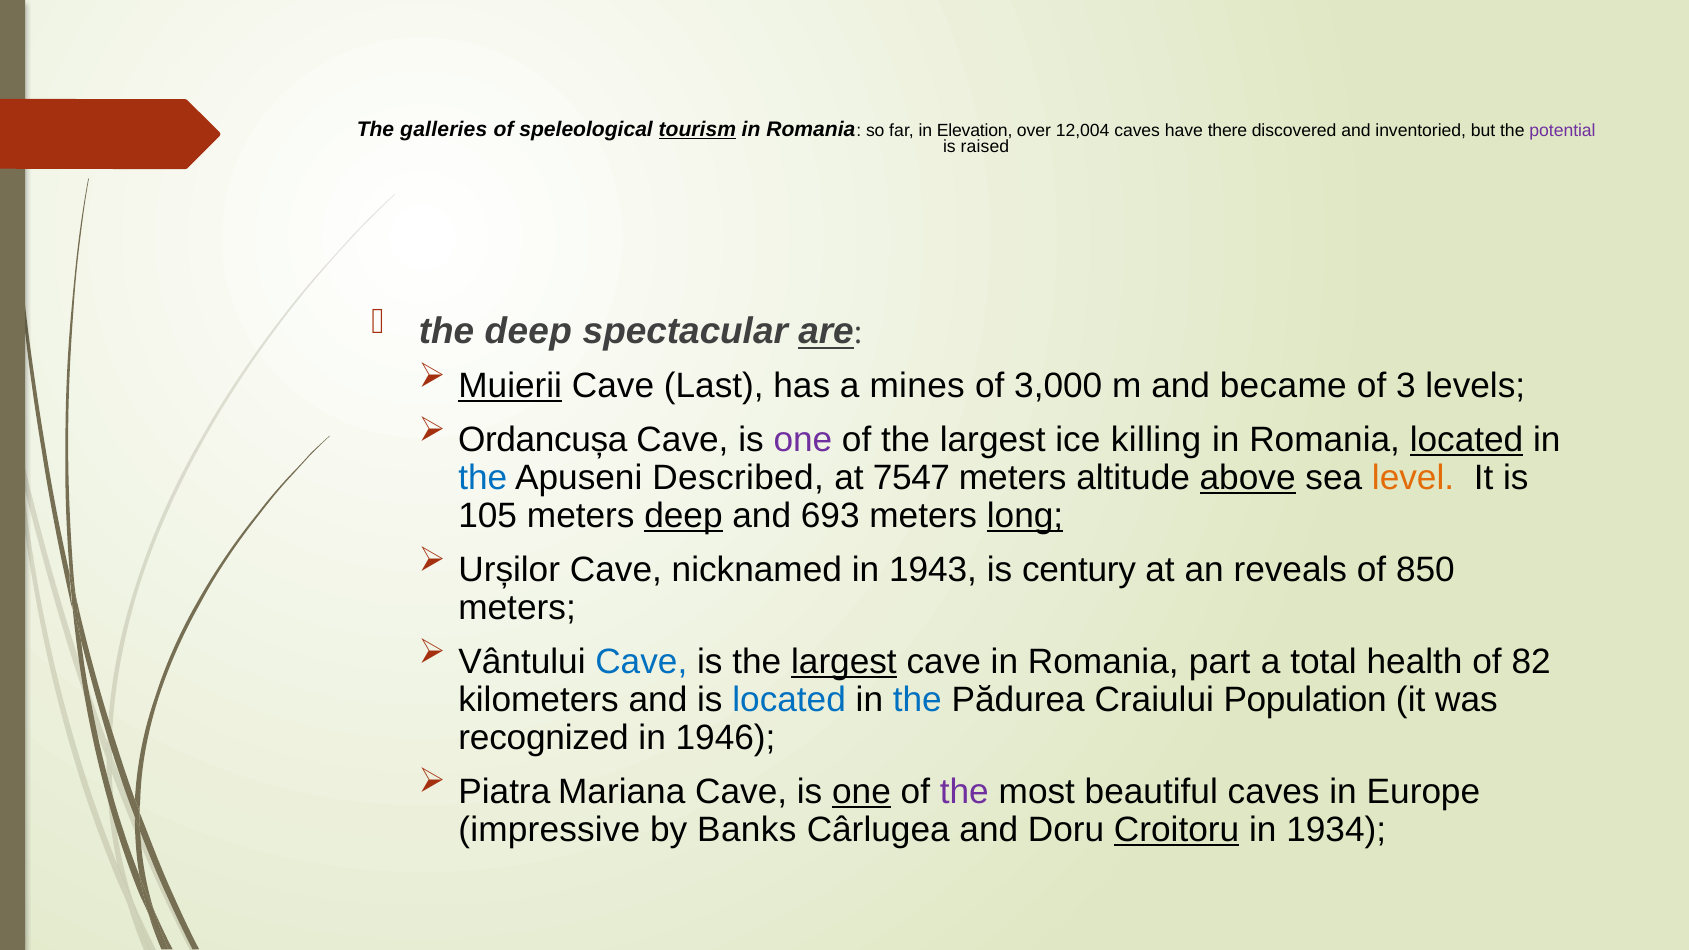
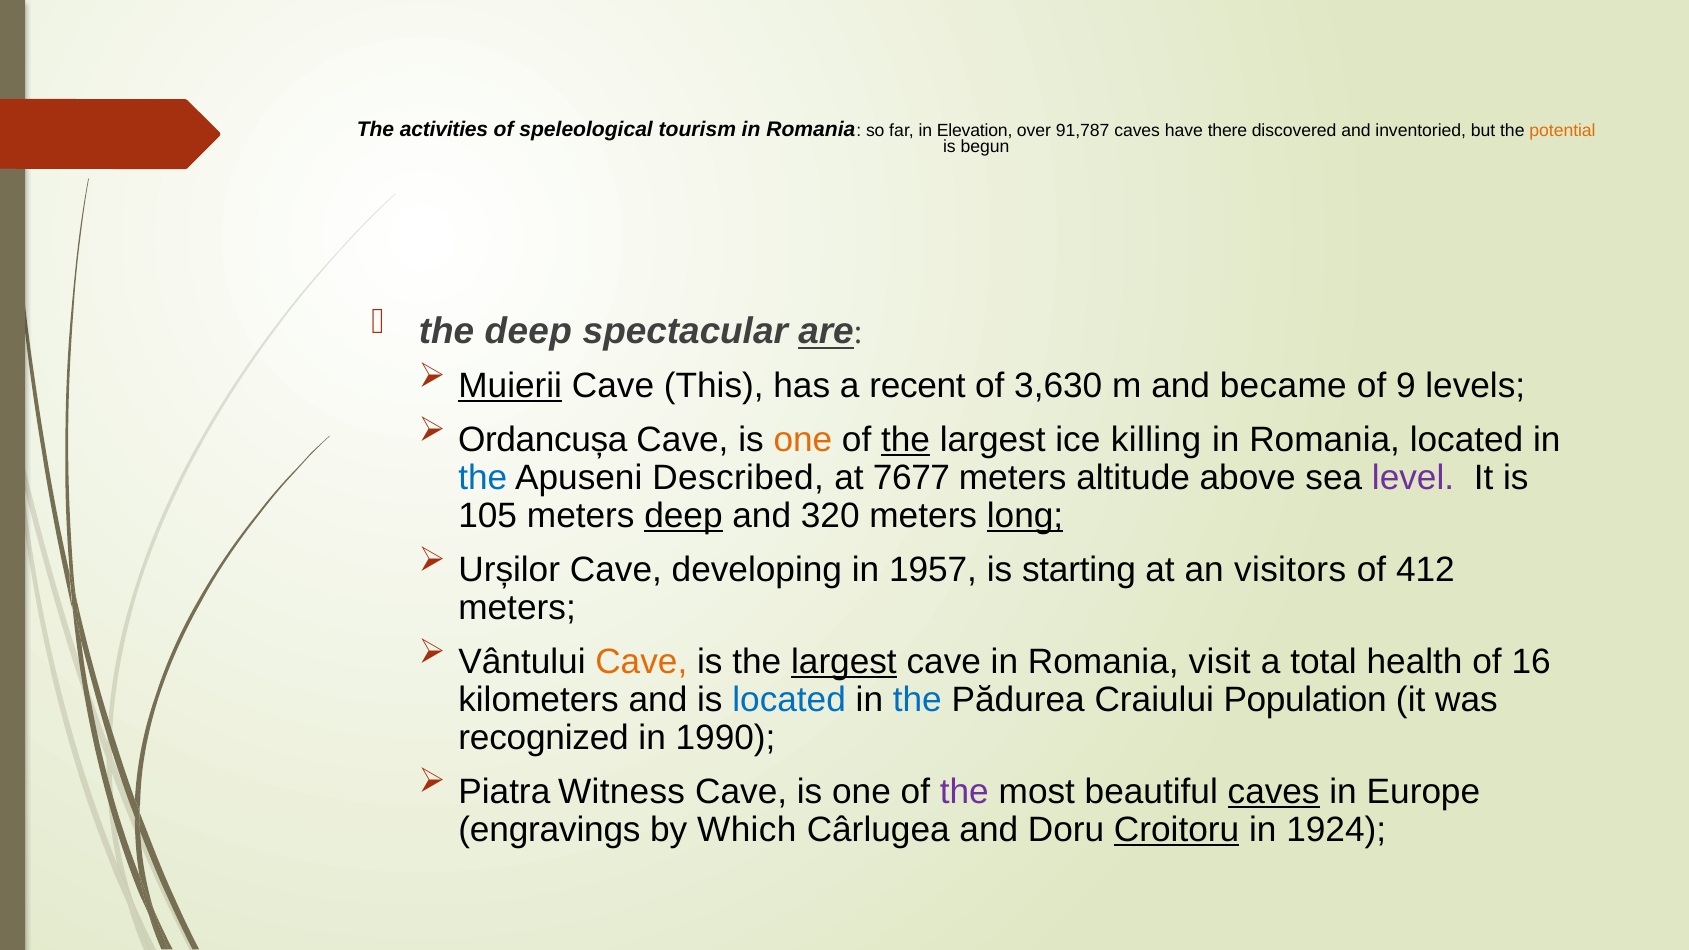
galleries: galleries -> activities (444, 129)
tourism underline: present -> none (697, 129)
12,004: 12,004 -> 91,787 (1083, 130)
potential colour: purple -> orange (1563, 130)
raised: raised -> begun (985, 147)
Last: Last -> This (714, 386)
mines: mines -> recent (917, 386)
3,000: 3,000 -> 3,630 (1058, 386)
3: 3 -> 9 (1406, 386)
one colour: purple -> orange (803, 440)
the underline: none -> present (906, 440)
located underline: present -> none (1467, 440)
7547: 7547 -> 7677 (911, 478)
above underline: present -> none (1248, 478)
level colour: orange -> purple (1413, 478)
693: 693 -> 320 (830, 516)
nicknamed: nicknamed -> developing (757, 570)
1943: 1943 -> 1957 (933, 570)
century: century -> starting (1079, 570)
reveals: reveals -> visitors (1290, 570)
850: 850 -> 412 (1425, 570)
Cave colour: blue -> orange (641, 662)
part: part -> visit (1220, 662)
82: 82 -> 16 (1531, 662)
1946: 1946 -> 1990 (726, 738)
Mariana: Mariana -> Witness (622, 792)
one underline: present -> none (862, 792)
caves underline: none -> present (1274, 792)
impressive: impressive -> engravings (549, 830)
Banks: Banks -> Which (747, 830)
1934: 1934 -> 1924 (1336, 830)
